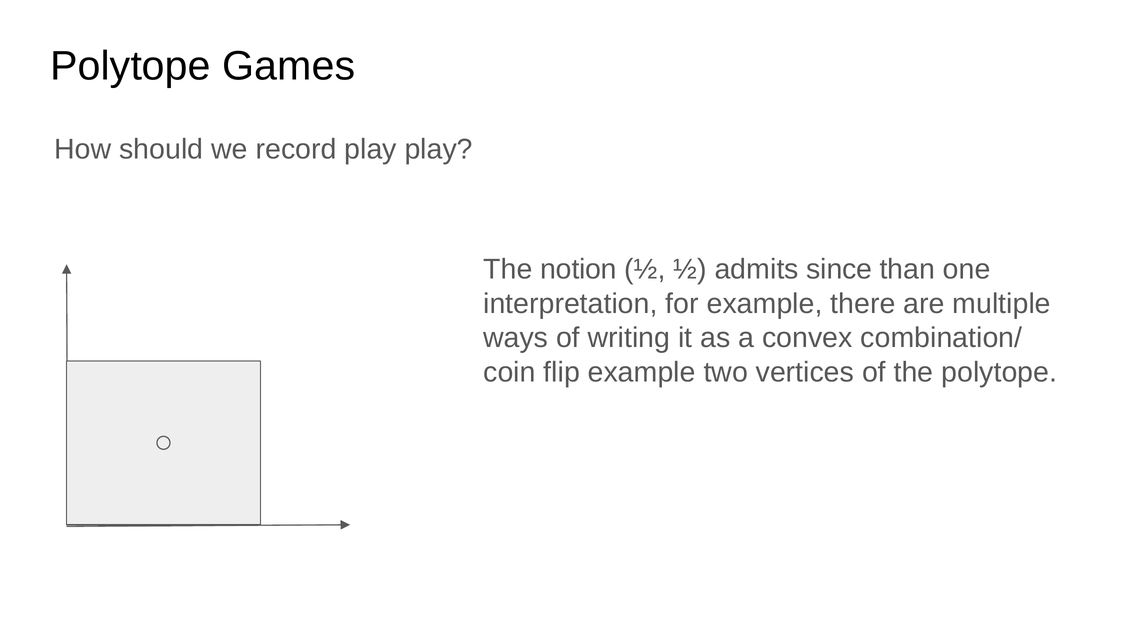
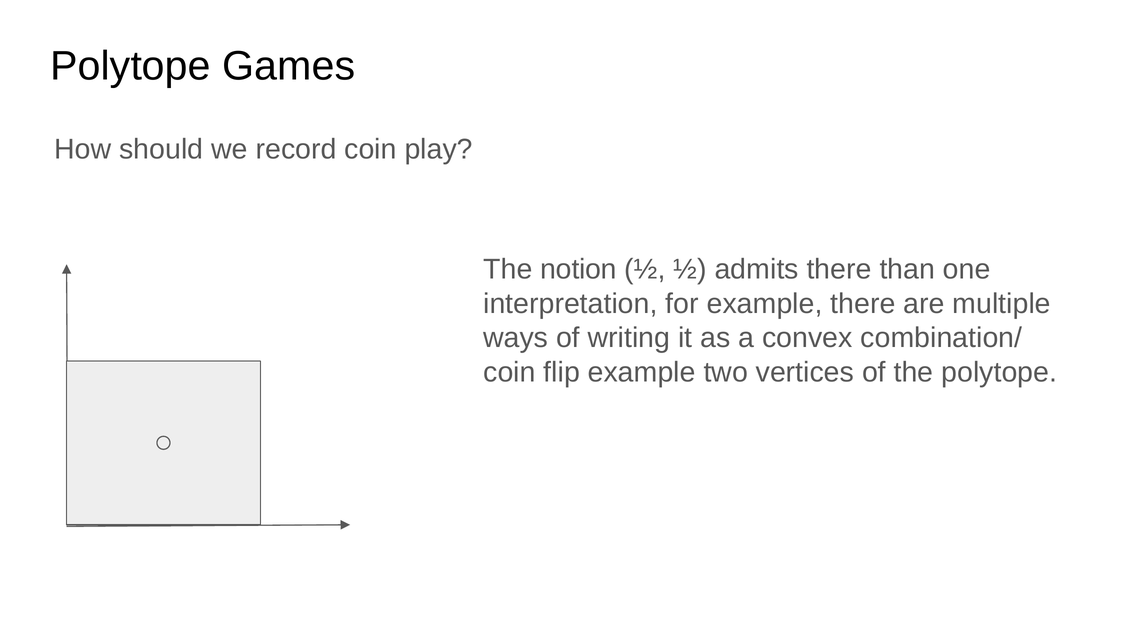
record play: play -> coin (371, 150)
admits since: since -> there (839, 270)
